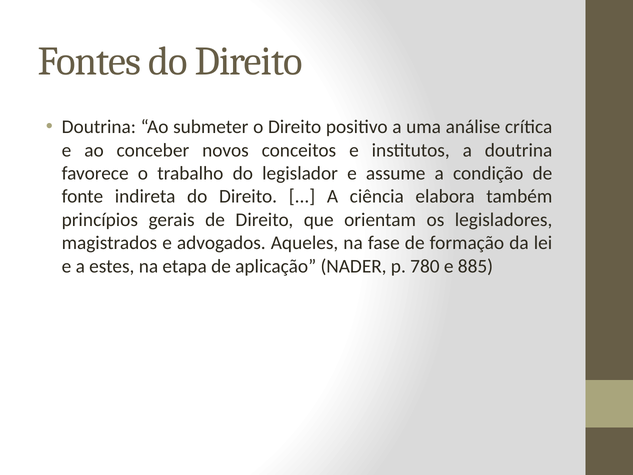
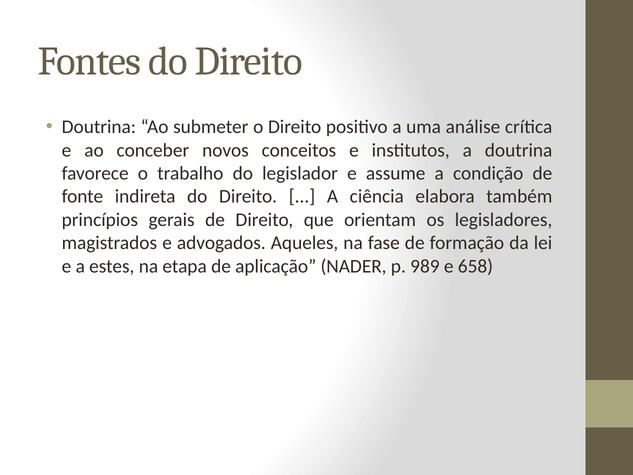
780: 780 -> 989 (425, 266)
885: 885 -> 658 (475, 266)
